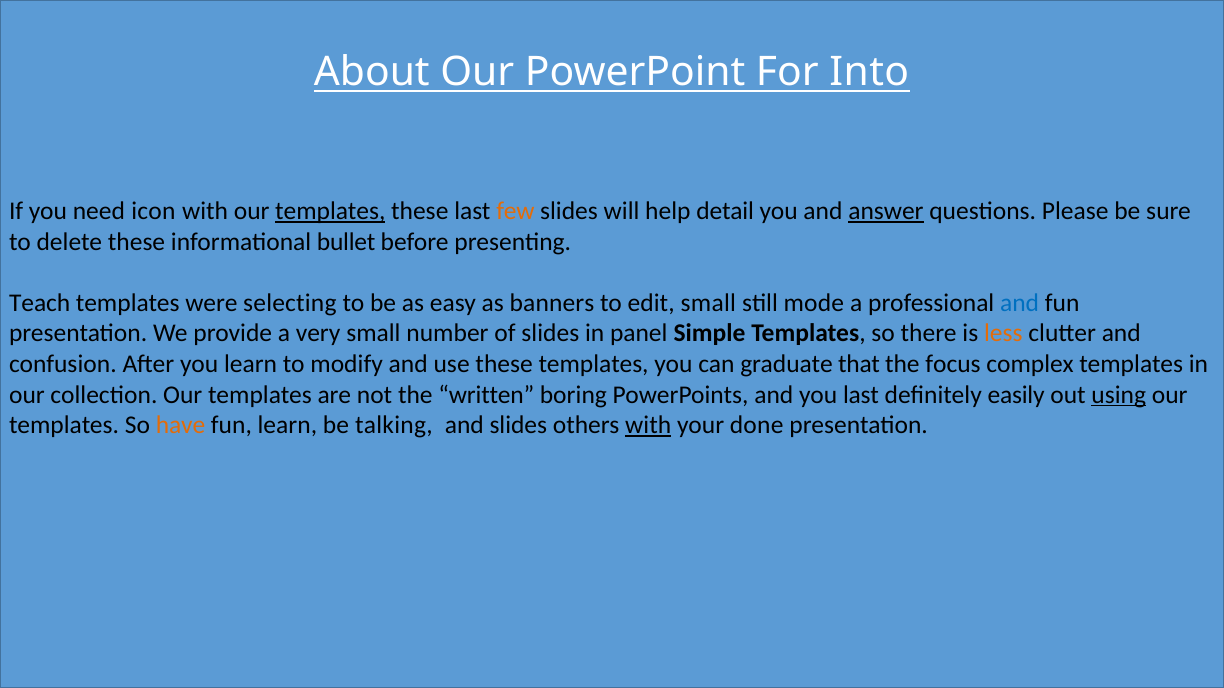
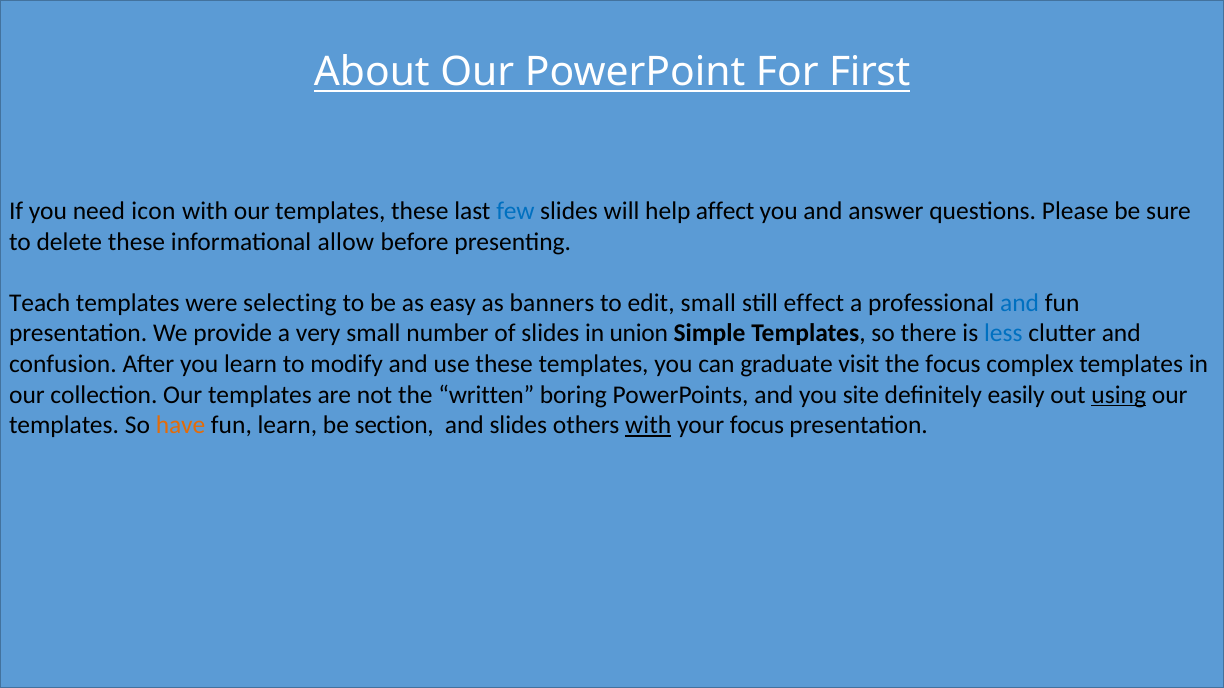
Into: Into -> First (870, 72)
templates underline: present -> none (330, 211)
few colour: orange -> blue (515, 211)
detail: detail -> affect (725, 211)
answer underline: present -> none (886, 211)
bullet: bullet -> allow (346, 242)
mode: mode -> effect (814, 303)
panel: panel -> union (639, 334)
less colour: orange -> blue (1003, 334)
that: that -> visit (859, 364)
you last: last -> site (861, 395)
talking: talking -> section (394, 426)
your done: done -> focus (757, 426)
